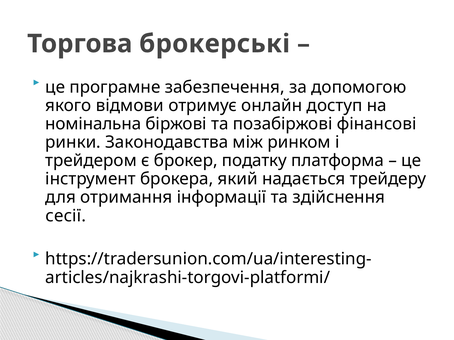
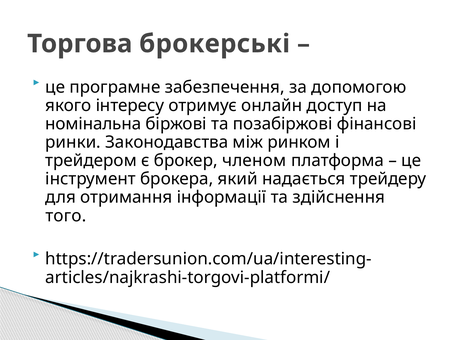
відмови: відмови -> інтересу (130, 106)
податку: податку -> членом (254, 161)
сесії: сесії -> того (66, 216)
